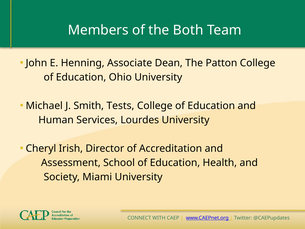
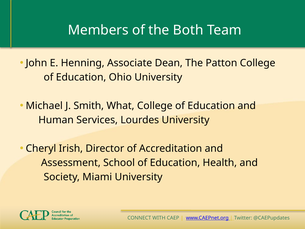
Tests: Tests -> What (120, 106)
